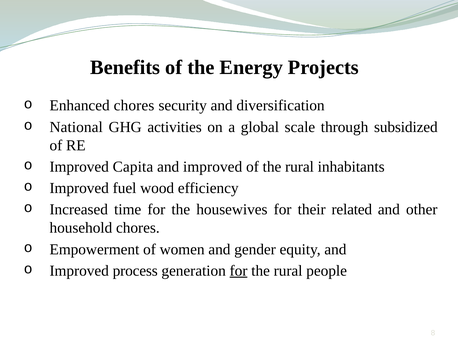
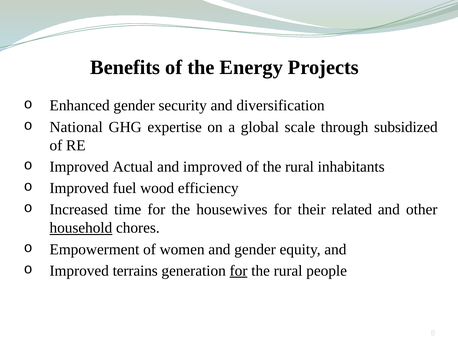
Enhanced chores: chores -> gender (134, 105)
activities: activities -> expertise (175, 127)
Capita: Capita -> Actual (133, 167)
household underline: none -> present (81, 228)
process: process -> terrains (135, 270)
